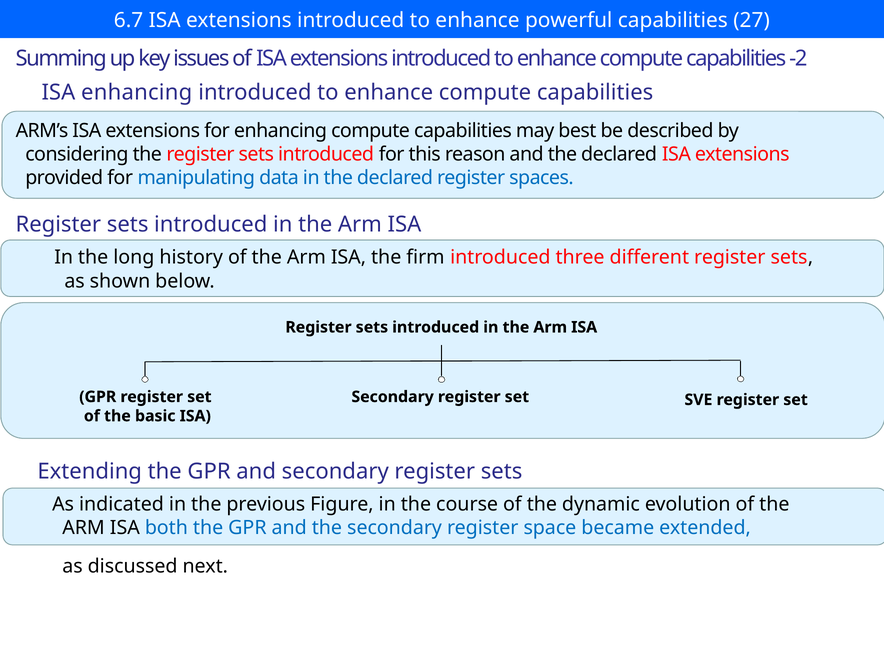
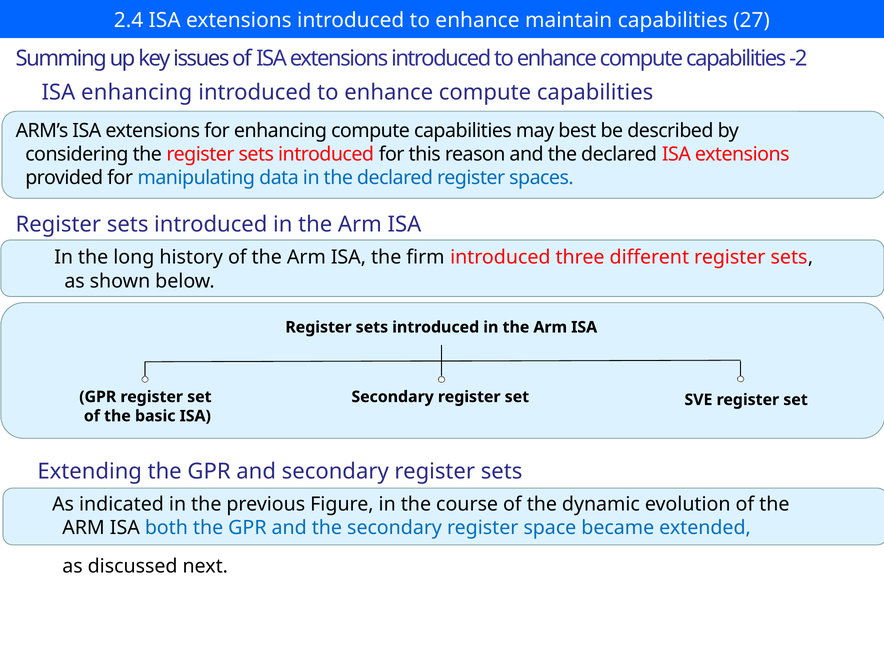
6.7: 6.7 -> 2.4 (129, 20)
powerful: powerful -> maintain (569, 20)
